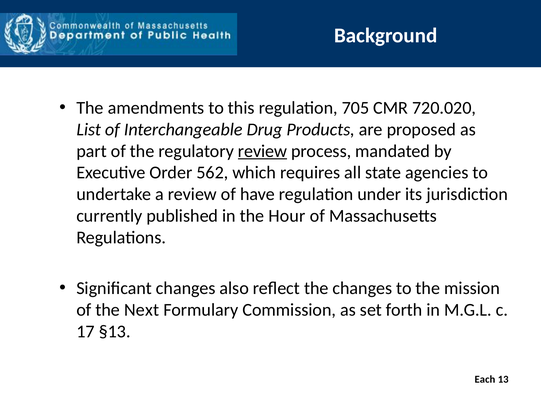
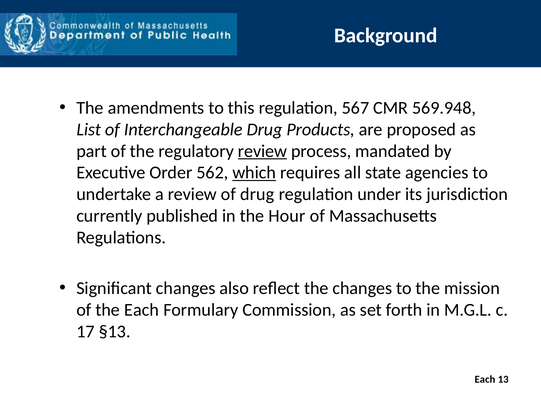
705: 705 -> 567 (356, 108)
720.020: 720.020 -> 569.948 (444, 108)
which underline: none -> present (254, 173)
of have: have -> drug (257, 194)
the Next: Next -> Each (142, 310)
